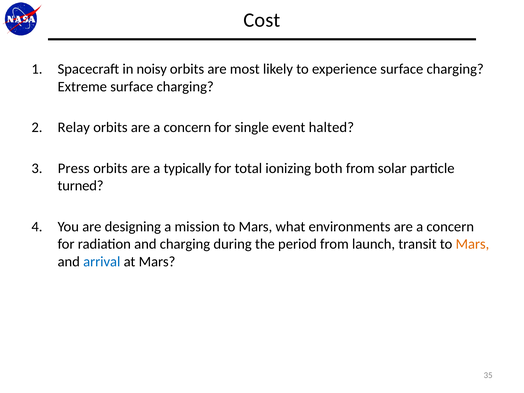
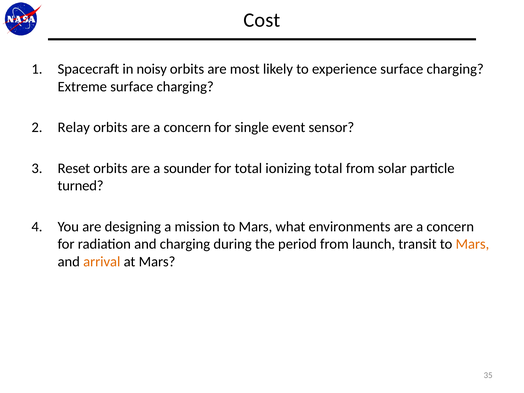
halted: halted -> sensor (331, 127)
Press: Press -> Reset (74, 168)
typically: typically -> sounder (187, 168)
ionizing both: both -> total (328, 168)
arrival colour: blue -> orange (102, 262)
